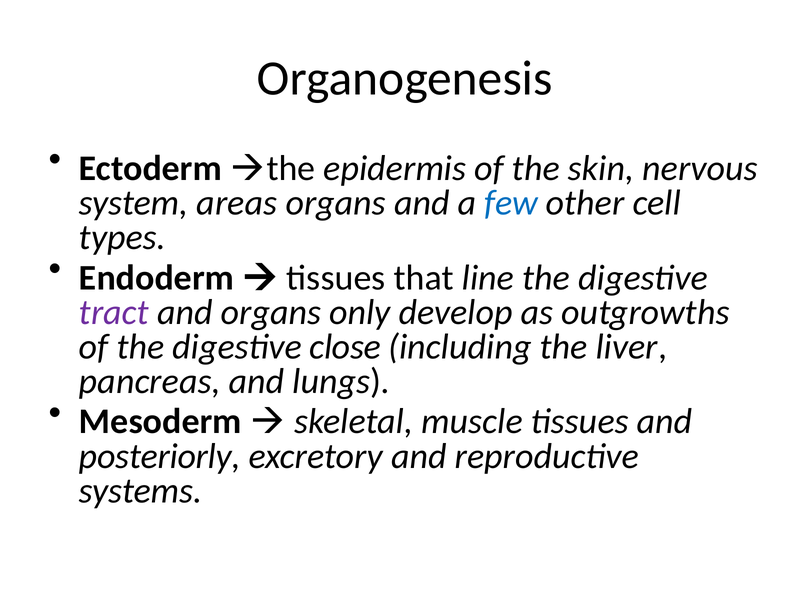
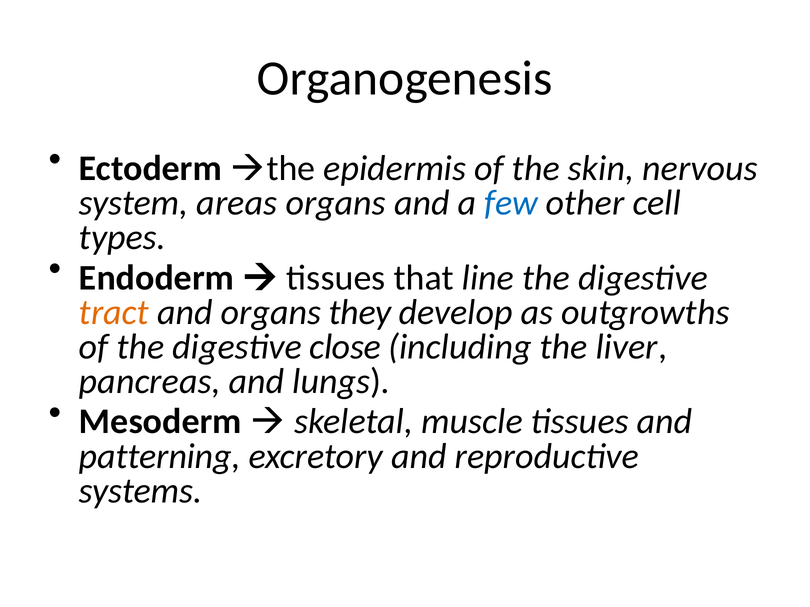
tract colour: purple -> orange (114, 313)
only: only -> they (360, 313)
posteriorly: posteriorly -> patterning (160, 457)
